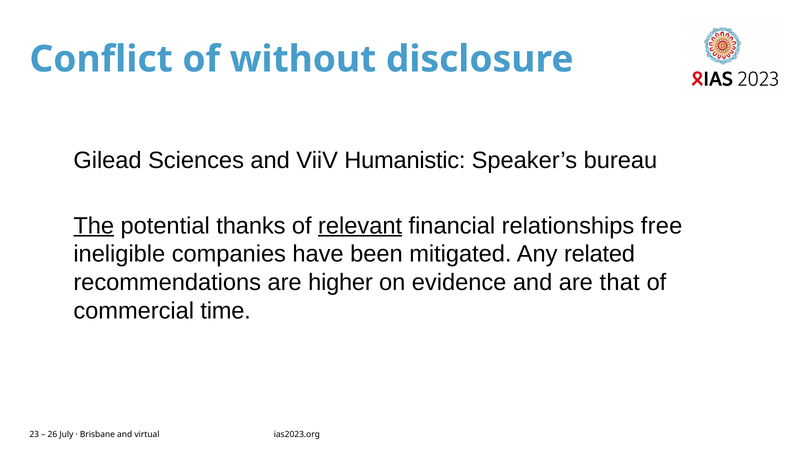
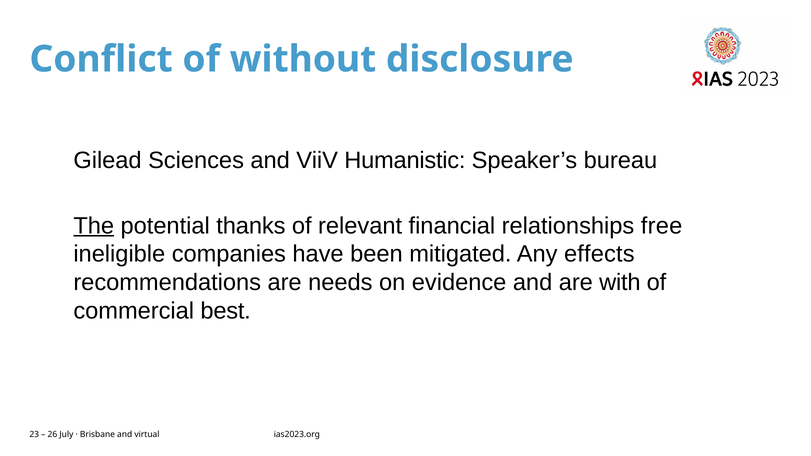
relevant underline: present -> none (360, 226)
related: related -> effects (599, 254)
higher: higher -> needs (340, 283)
that: that -> with (620, 283)
time: time -> best (226, 311)
